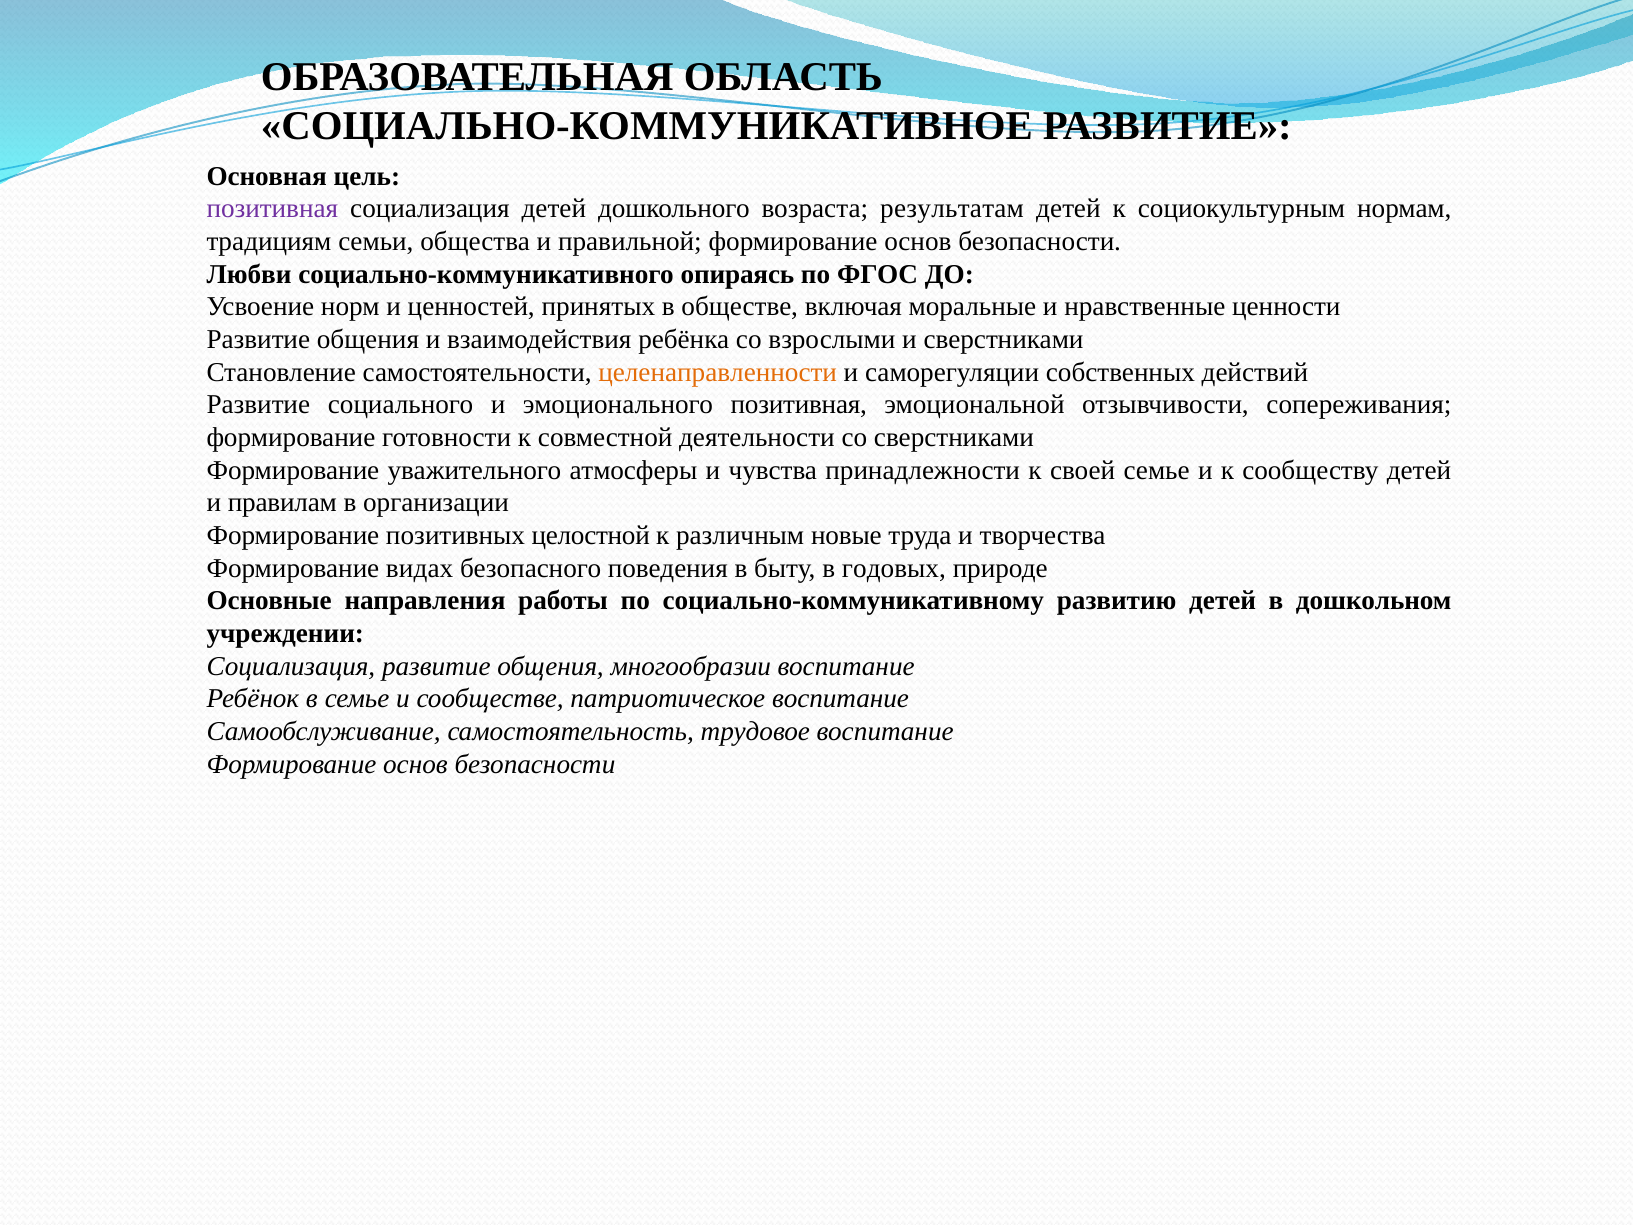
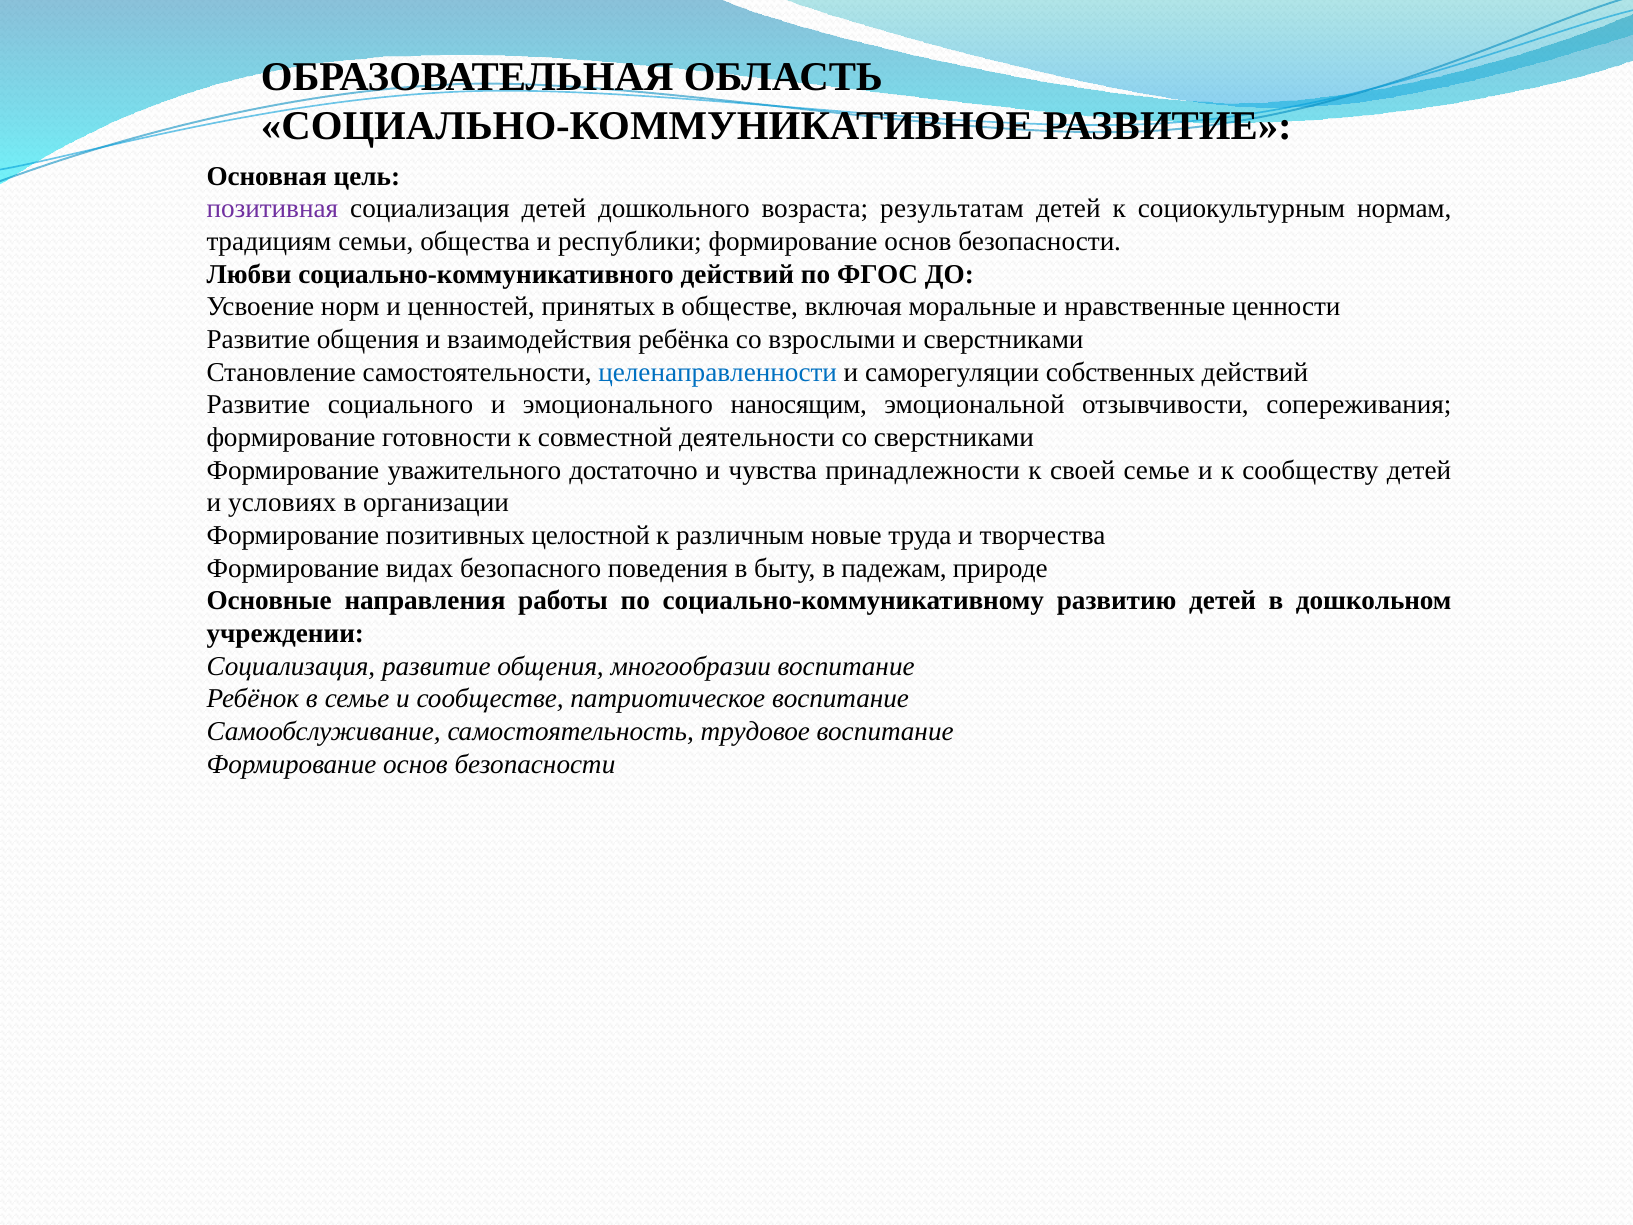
правильной: правильной -> республики (630, 242)
социально-коммуникативного опираясь: опираясь -> действий (737, 274)
целенаправленности colour: orange -> blue (718, 372)
эмоционального позитивная: позитивная -> наносящим (799, 405)
атмосферы: атмосферы -> достаточно (633, 470)
правилам: правилам -> условиях (282, 503)
годовых: годовых -> падежам (894, 568)
